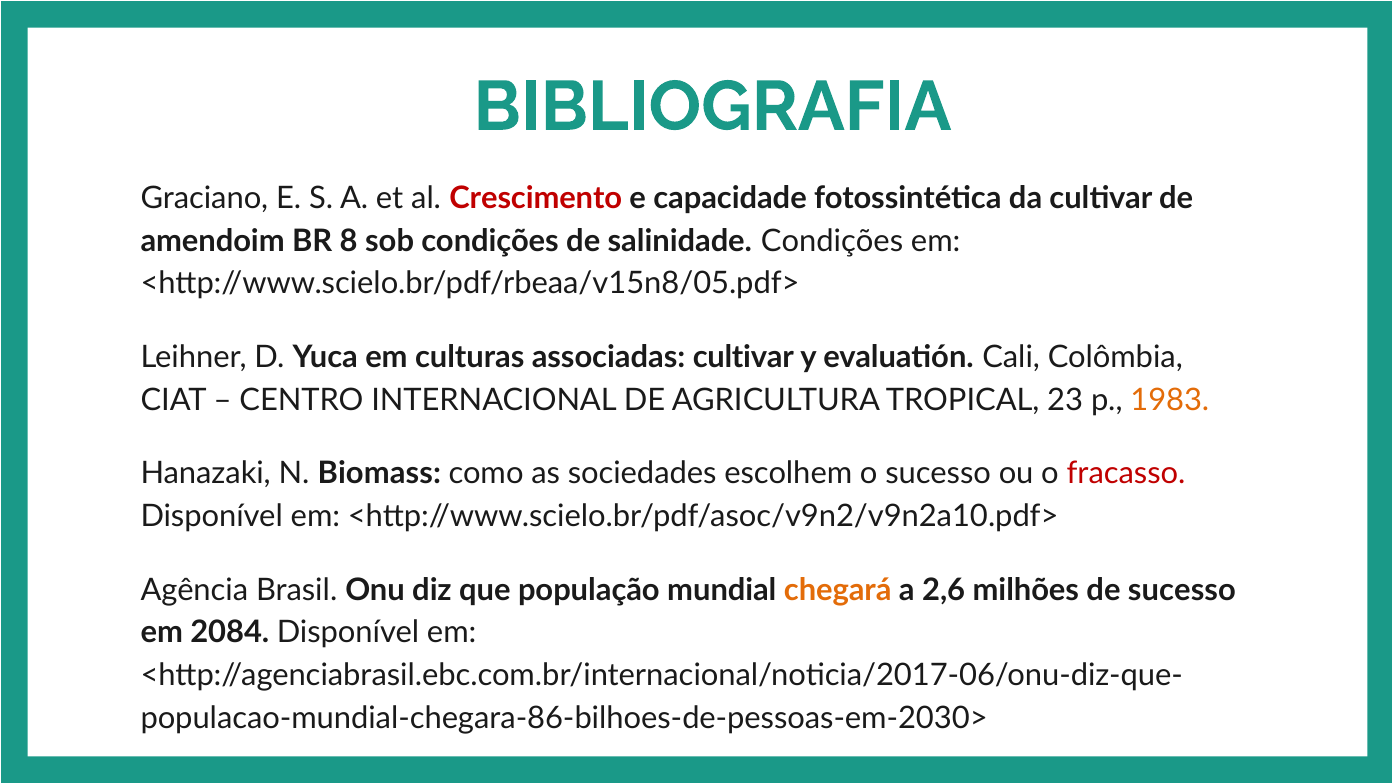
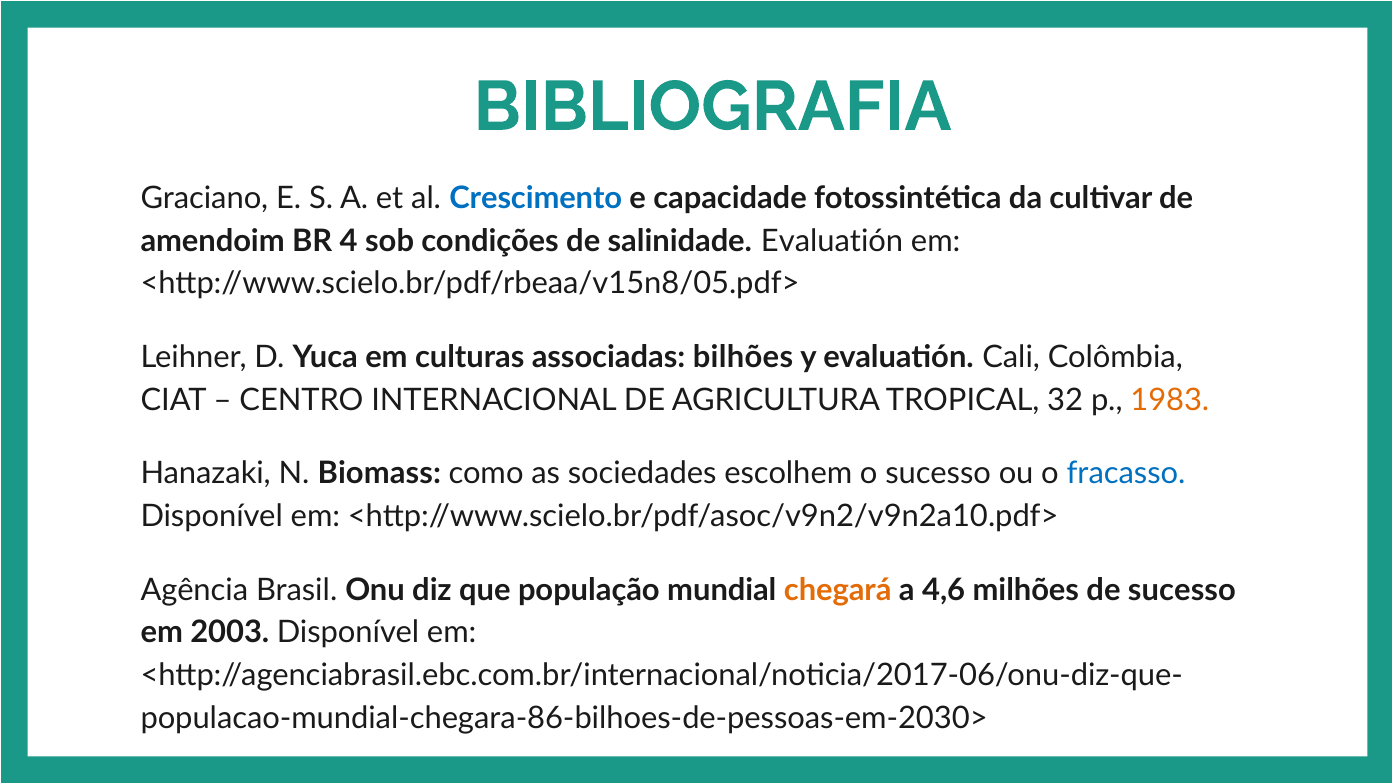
Crescimento colour: red -> blue (536, 198)
8: 8 -> 4 (349, 241)
salinidade Condições: Condições -> Evaluatión (832, 241)
associadas cultivar: cultivar -> bilhões (743, 357)
23: 23 -> 32 (1065, 400)
fracasso colour: red -> blue (1126, 473)
2,6: 2,6 -> 4,6 (944, 589)
2084: 2084 -> 2003 (230, 632)
